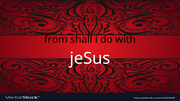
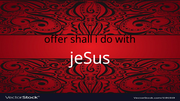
from: from -> offer (56, 40)
